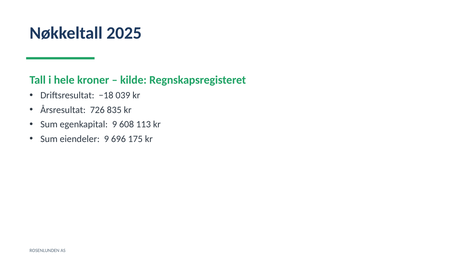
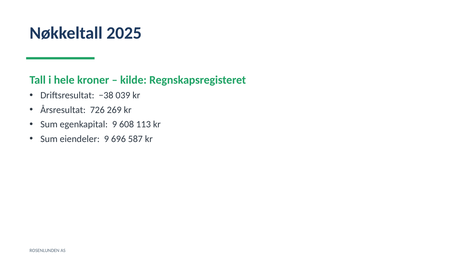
−18: −18 -> −38 (106, 95)
835: 835 -> 269 (114, 110)
175: 175 -> 587 (135, 139)
